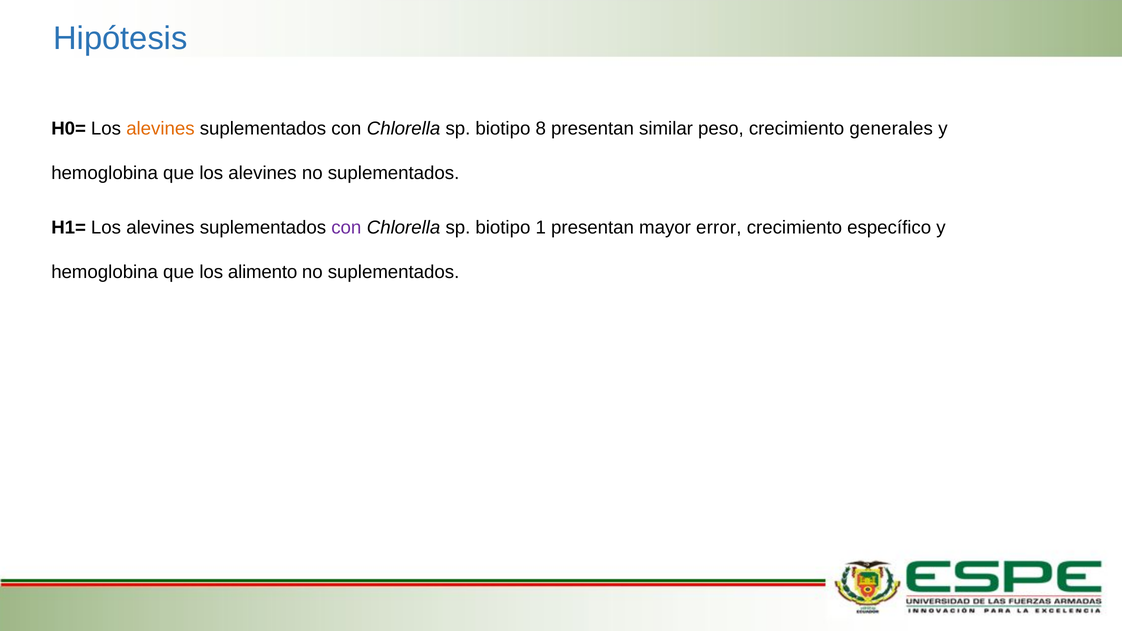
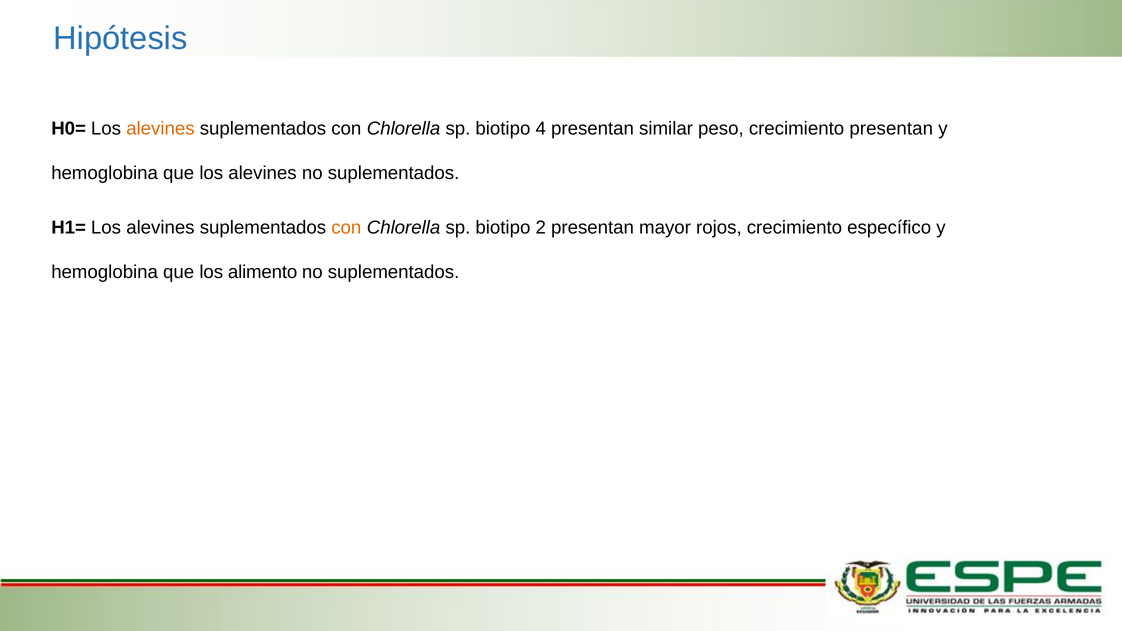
8: 8 -> 4 (541, 128)
crecimiento generales: generales -> presentan (891, 128)
con colour: purple -> orange (346, 227)
1: 1 -> 2 (541, 227)
error: error -> rojos (719, 227)
